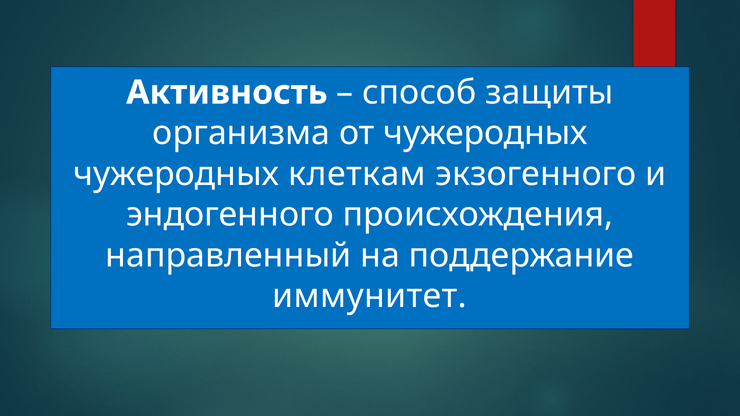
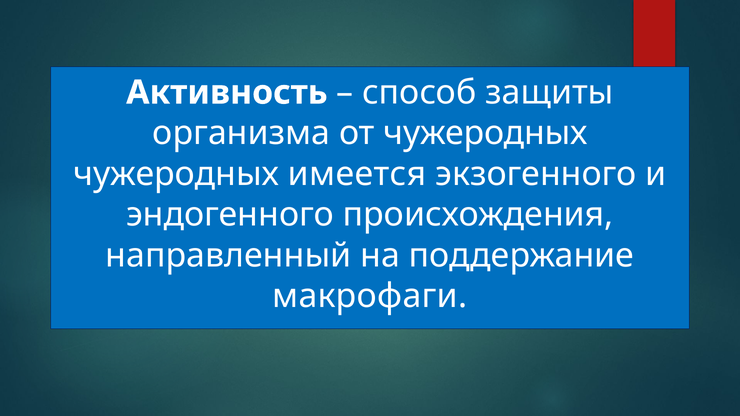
клеткам: клеткам -> имеется (357, 174)
иммунитет: иммунитет -> макрофаги (370, 296)
